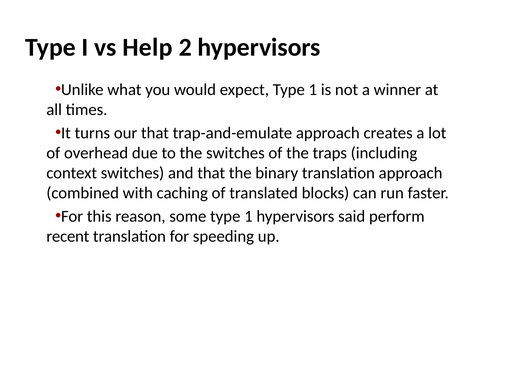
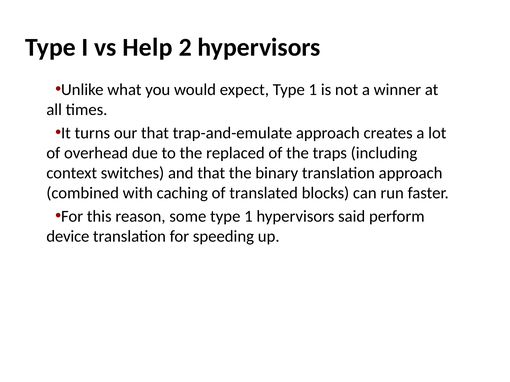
the switches: switches -> replaced (235, 153)
recent: recent -> device (68, 237)
